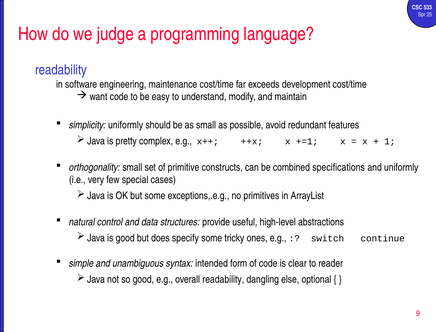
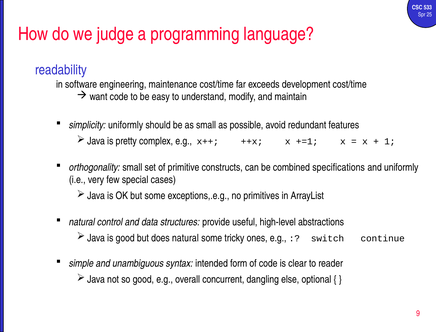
does specify: specify -> natural (185, 238)
overall readability: readability -> concurrent (223, 280)
